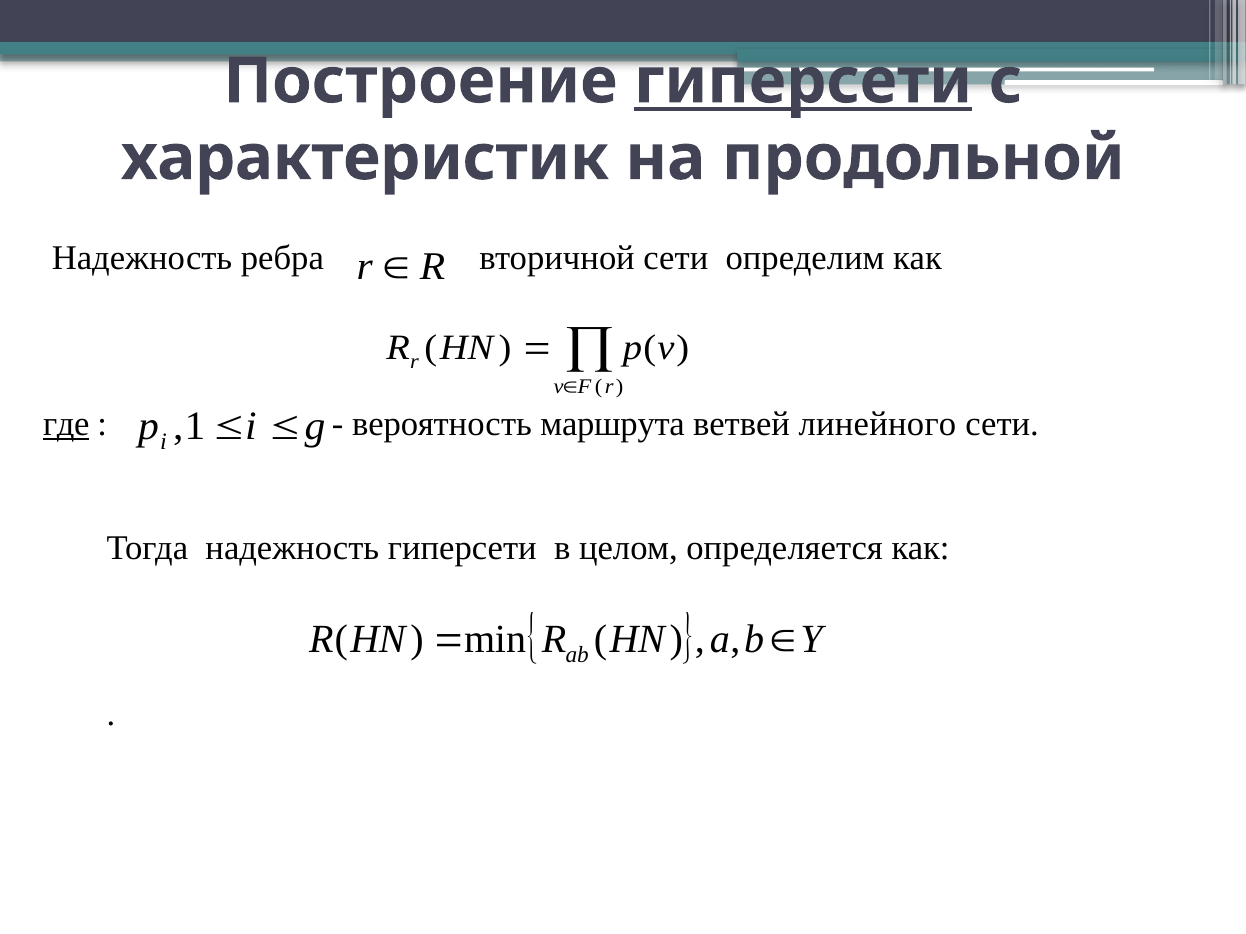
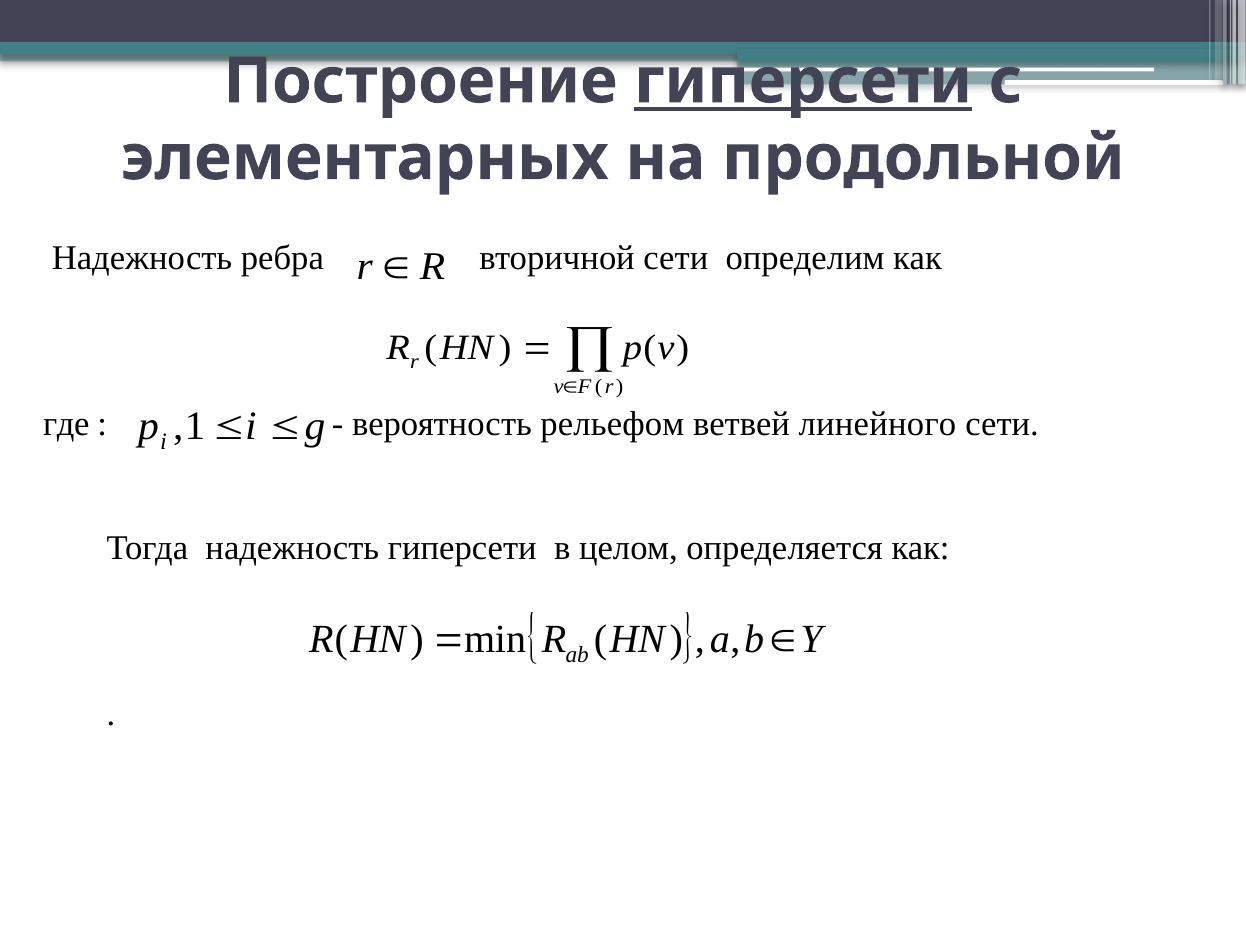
характеристик: характеристик -> элементарных (365, 158)
где underline: present -> none (66, 424)
маршрута: маршрута -> рельефом (612, 424)
